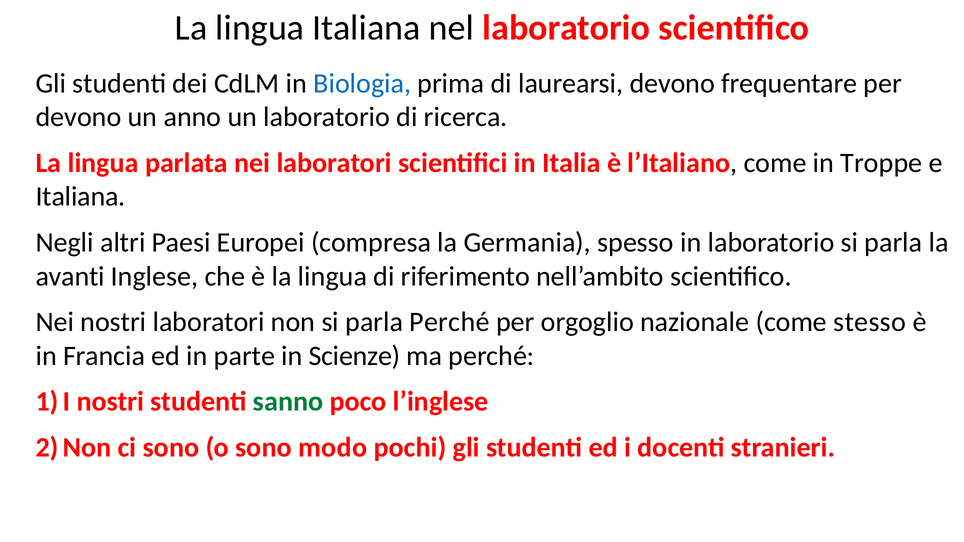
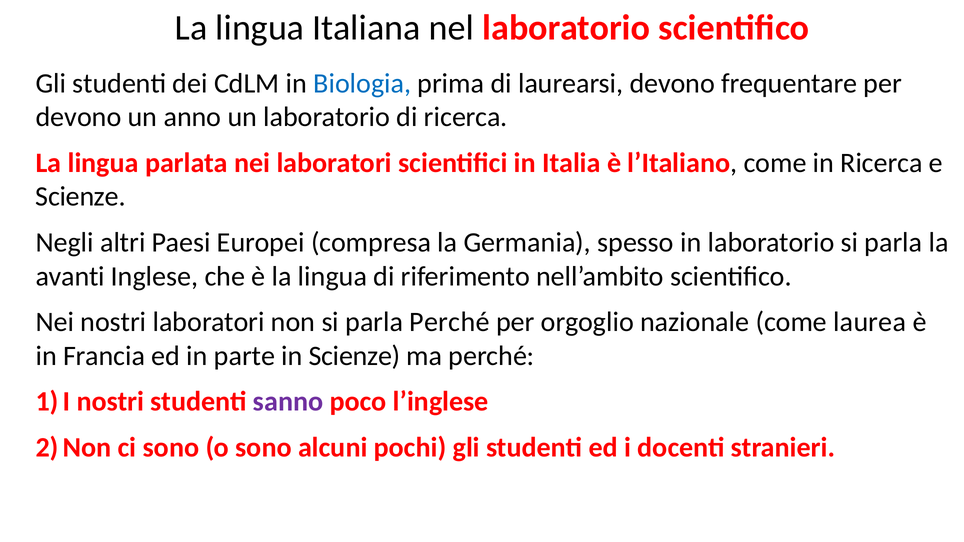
in Troppe: Troppe -> Ricerca (882, 163)
Italiana: Italiana -> Scienze (81, 197)
stesso: stesso -> laurea (870, 322)
sanno colour: green -> purple (288, 402)
modo: modo -> alcuni (333, 448)
